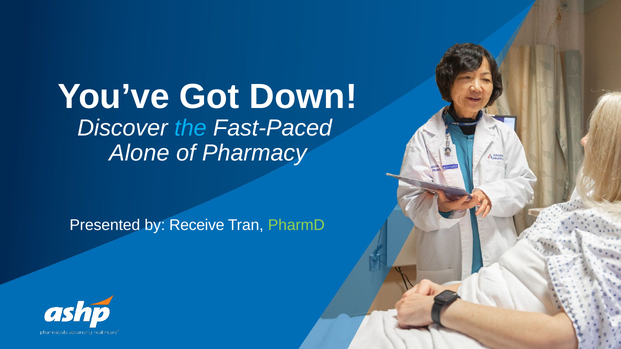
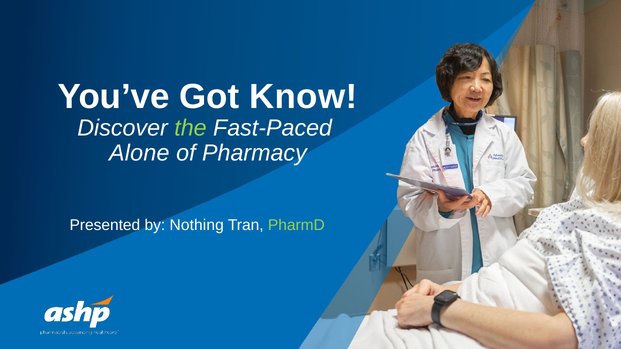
Down: Down -> Know (303, 97)
the colour: light blue -> light green (190, 128)
Receive: Receive -> Nothing (197, 225)
